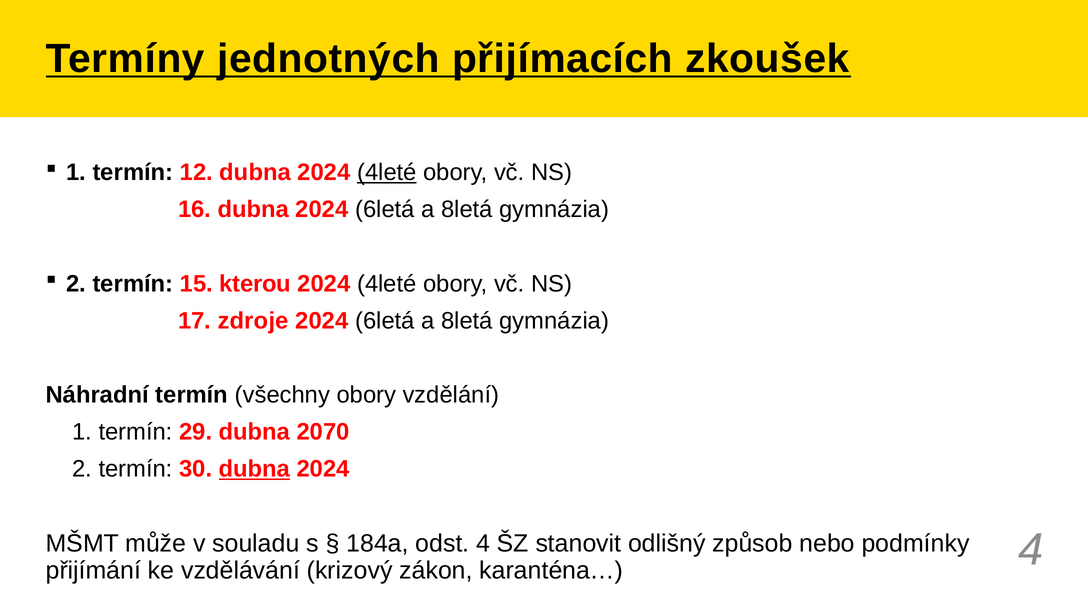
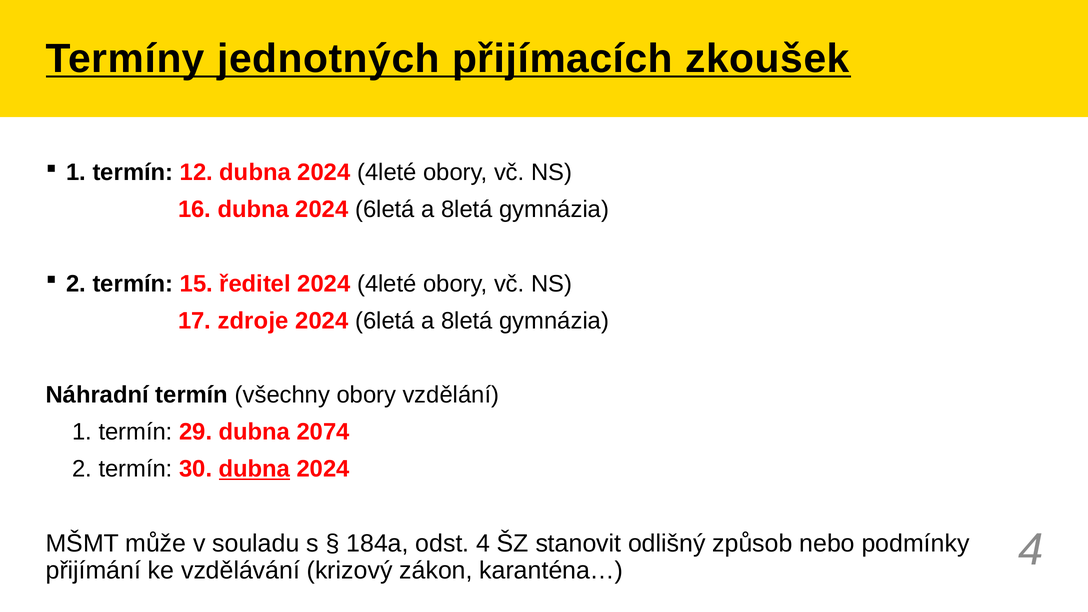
4leté underline: present -> none (387, 173)
kterou: kterou -> ředitel (255, 284)
2070: 2070 -> 2074 (323, 432)
